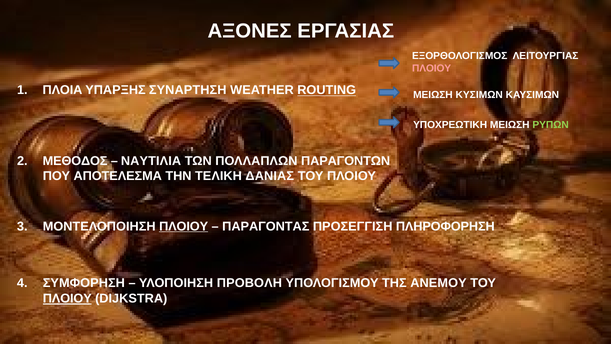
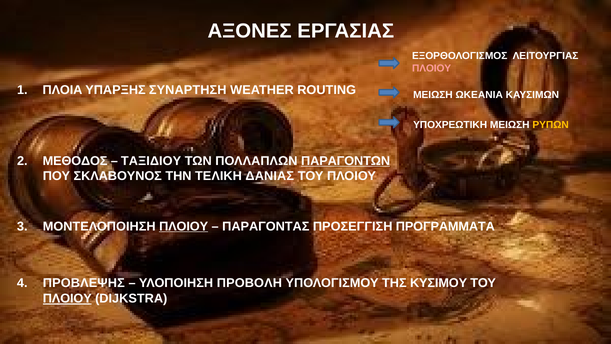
ROUTING underline: present -> none (327, 90)
ΚΥΣΙΜΩΝ: ΚΥΣΙΜΩΝ -> ΩΚΕΑΝΙΑ (479, 95)
ΡΥΠΩΝ colour: light green -> yellow (551, 125)
ΝΑΥΤΙΛΙΑ: ΝΑΥΤΙΛΙΑ -> ΤΑΞΙΔΙΟΥ (151, 161)
ΠΑΡΑΓΟΝΤΩΝ underline: none -> present (346, 161)
ΑΠΟΤΕΛΕΣΜΑ: ΑΠΟΤΕΛΕΣΜΑ -> ΣΚΛΑΒΟΥΝΟΣ (118, 176)
ΠΛΗΡΟΦΟΡΗΣΗ: ΠΛΗΡΟΦΟΡΗΣΗ -> ΠΡΟΓΡΑΜΜΑΤΑ (445, 226)
ΣΥΜΦΟΡΗΣΗ: ΣΥΜΦΟΡΗΣΗ -> ΠΡΟΒΛΕΨΗΣ (84, 283)
ΑΝΕΜΟΥ: ΑΝΕΜΟΥ -> ΚΥΣΙΜΟΥ (439, 283)
